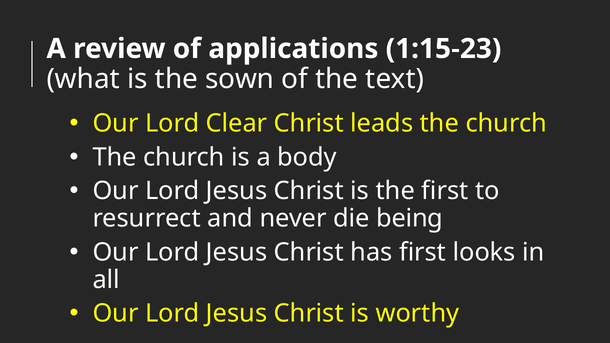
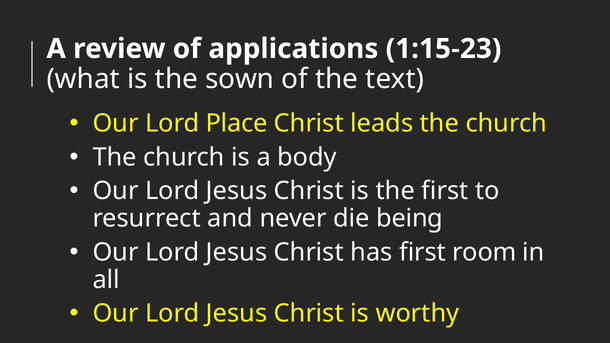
Clear: Clear -> Place (237, 123)
looks: looks -> room (484, 252)
